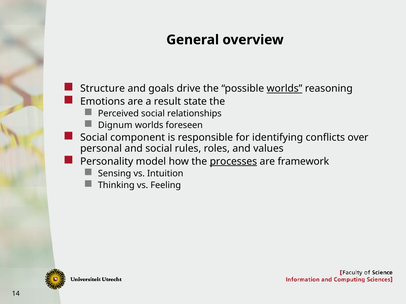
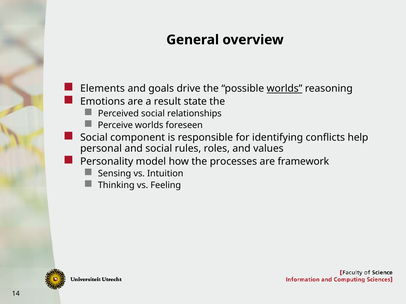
Structure: Structure -> Elements (103, 89)
Dignum: Dignum -> Perceive (115, 125)
over: over -> help (358, 138)
processes underline: present -> none (233, 162)
